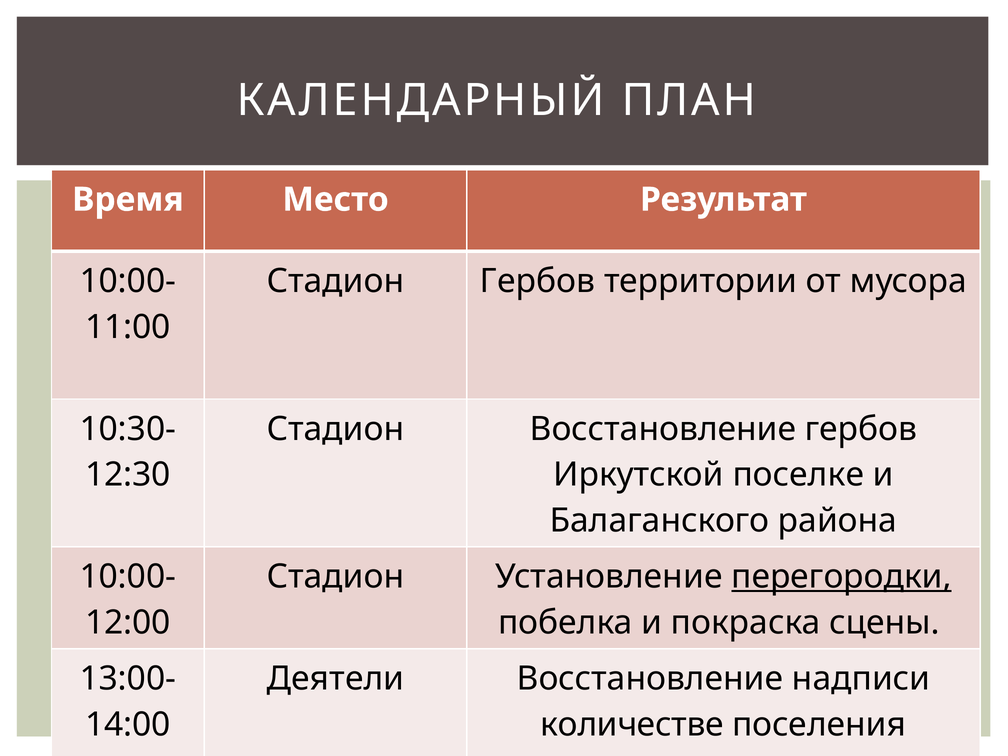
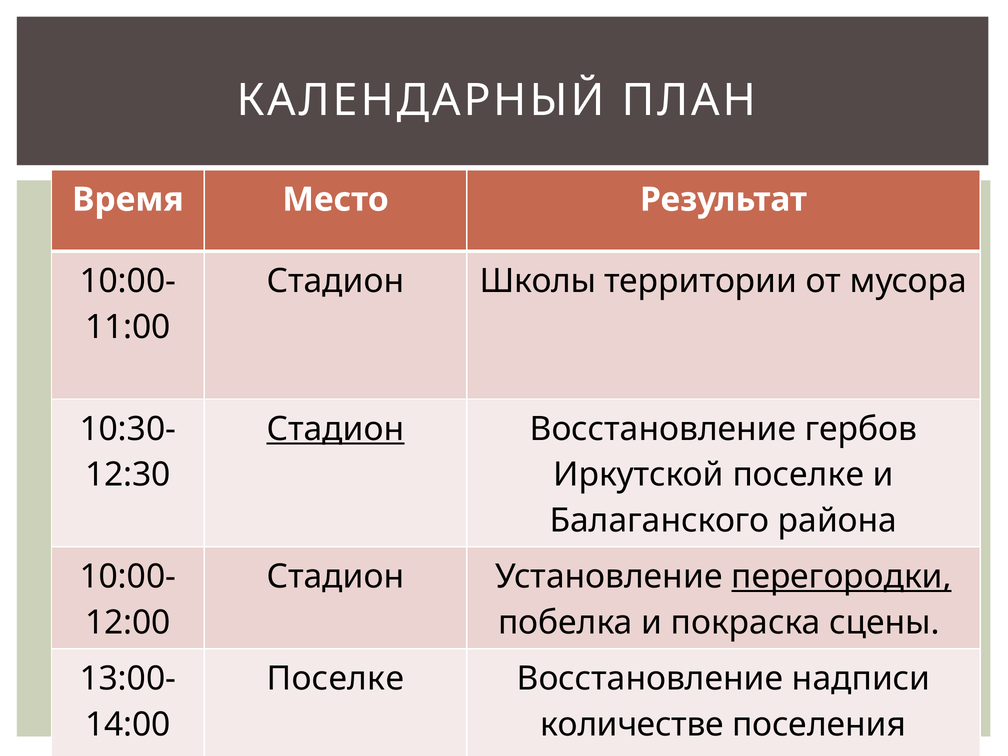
Стадион Гербов: Гербов -> Школы (538, 281)
Стадион underline: none -> present (336, 429)
Деятели: Деятели -> Поселке (335, 679)
